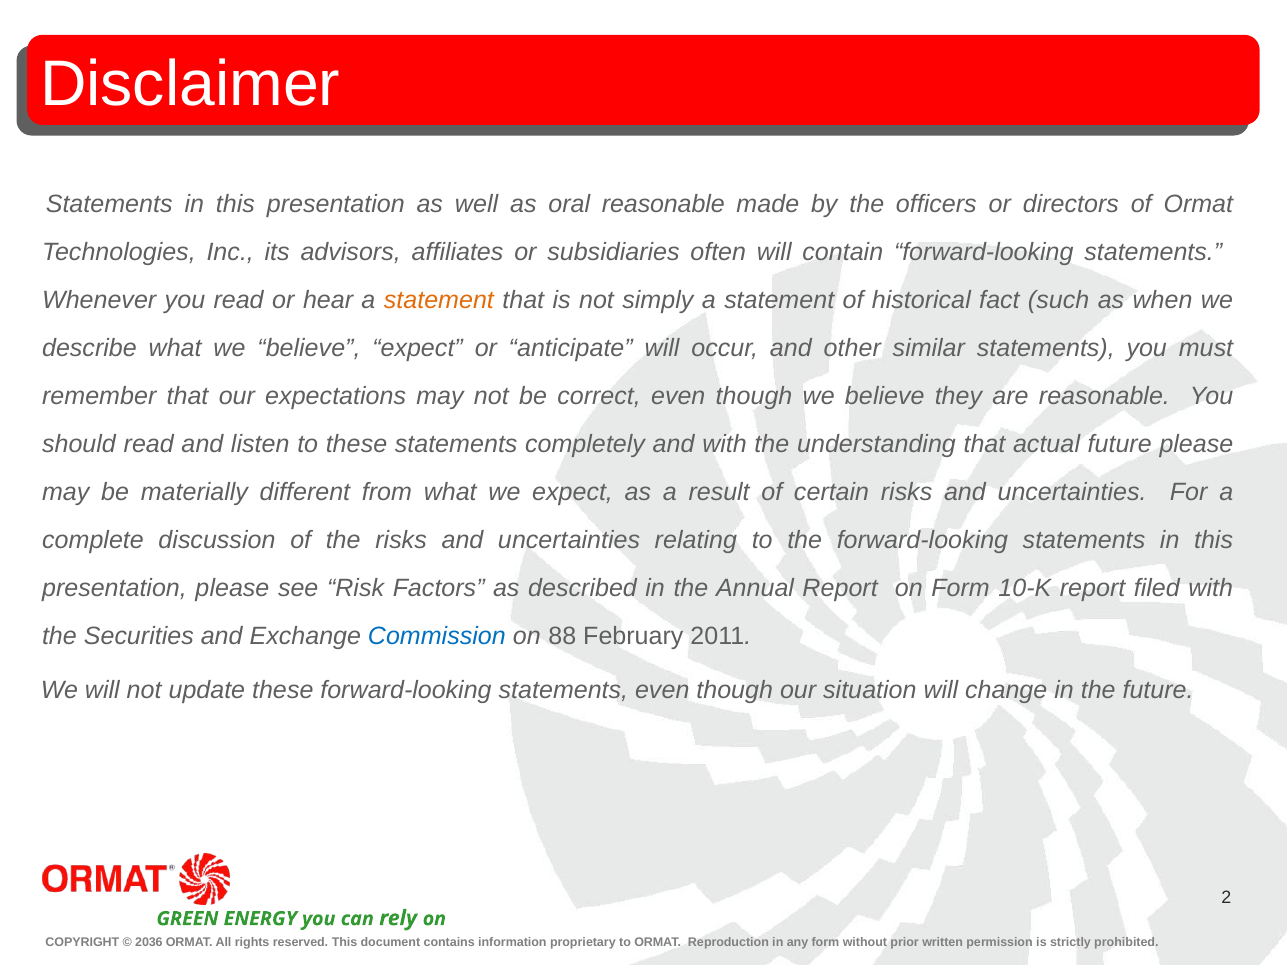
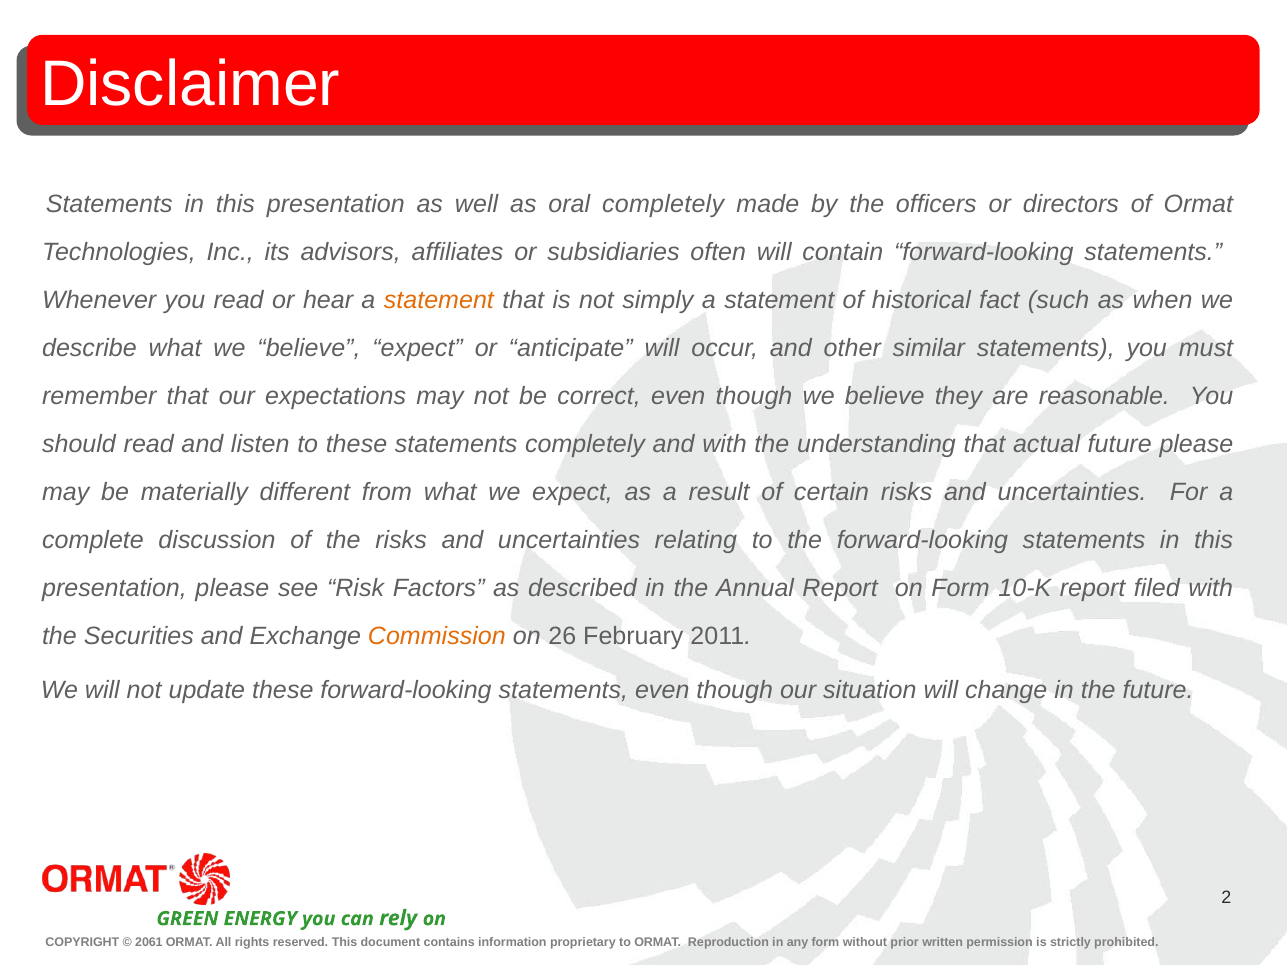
oral reasonable: reasonable -> completely (663, 204)
Commission colour: blue -> orange (437, 636)
88: 88 -> 26 (562, 636)
2036: 2036 -> 2061 (149, 943)
